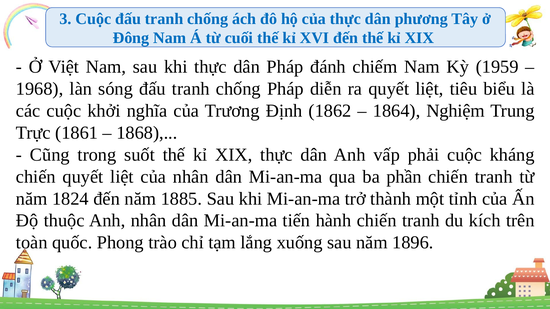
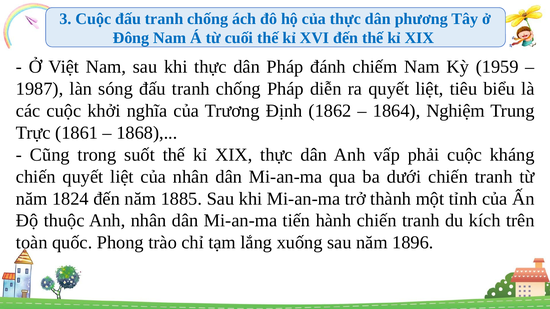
1968: 1968 -> 1987 (40, 89)
phần: phần -> dưới (404, 177)
